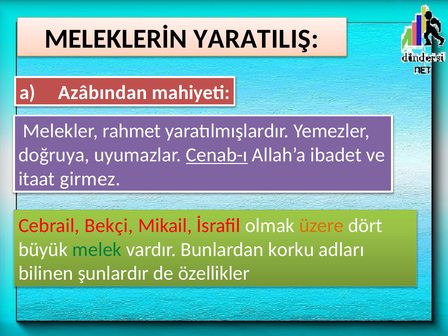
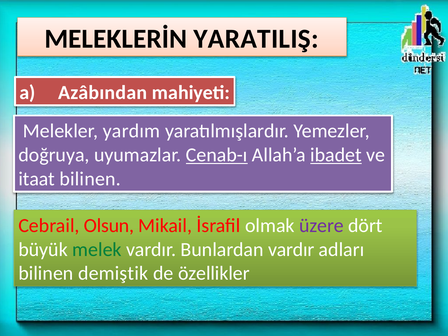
rahmet: rahmet -> yardım (131, 131)
ibadet underline: none -> present (336, 155)
itaat girmez: girmez -> bilinen (90, 179)
Bekçi: Bekçi -> Olsun (109, 226)
üzere colour: orange -> purple (321, 226)
Bunlardan korku: korku -> vardır (291, 249)
şunlardır: şunlardır -> demiştik (113, 273)
